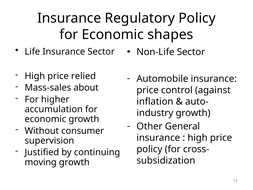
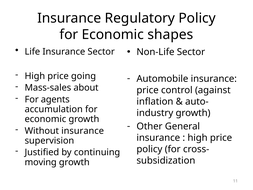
relied: relied -> going (84, 76)
higher: higher -> agents (55, 99)
Without consumer: consumer -> insurance (83, 131)
